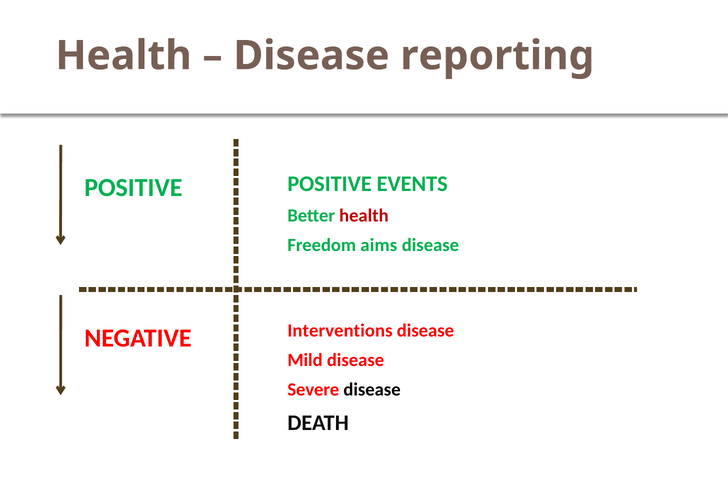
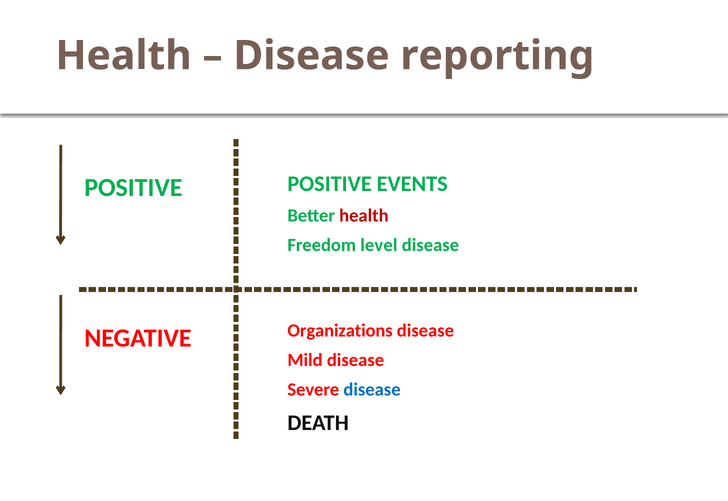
aims: aims -> level (379, 245)
Interventions: Interventions -> Organizations (340, 331)
disease colour: black -> blue (372, 390)
